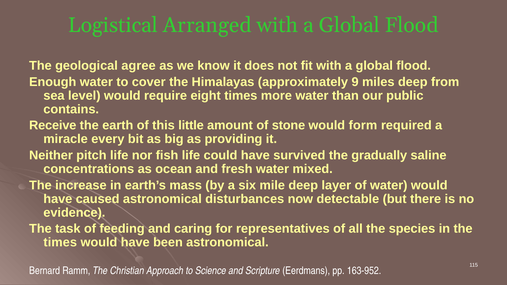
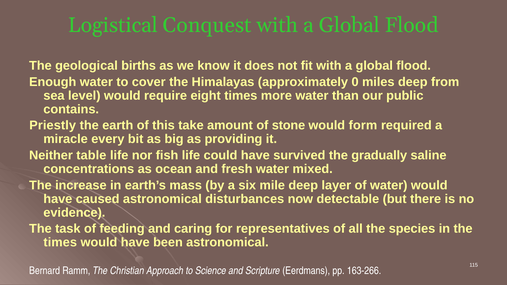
Arranged: Arranged -> Conquest (207, 25)
agree: agree -> births (139, 66)
9: 9 -> 0 (355, 82)
Receive: Receive -> Priestly (53, 126)
little: little -> take (191, 126)
pitch: pitch -> table (91, 155)
163-952: 163-952 -> 163-266 (364, 271)
